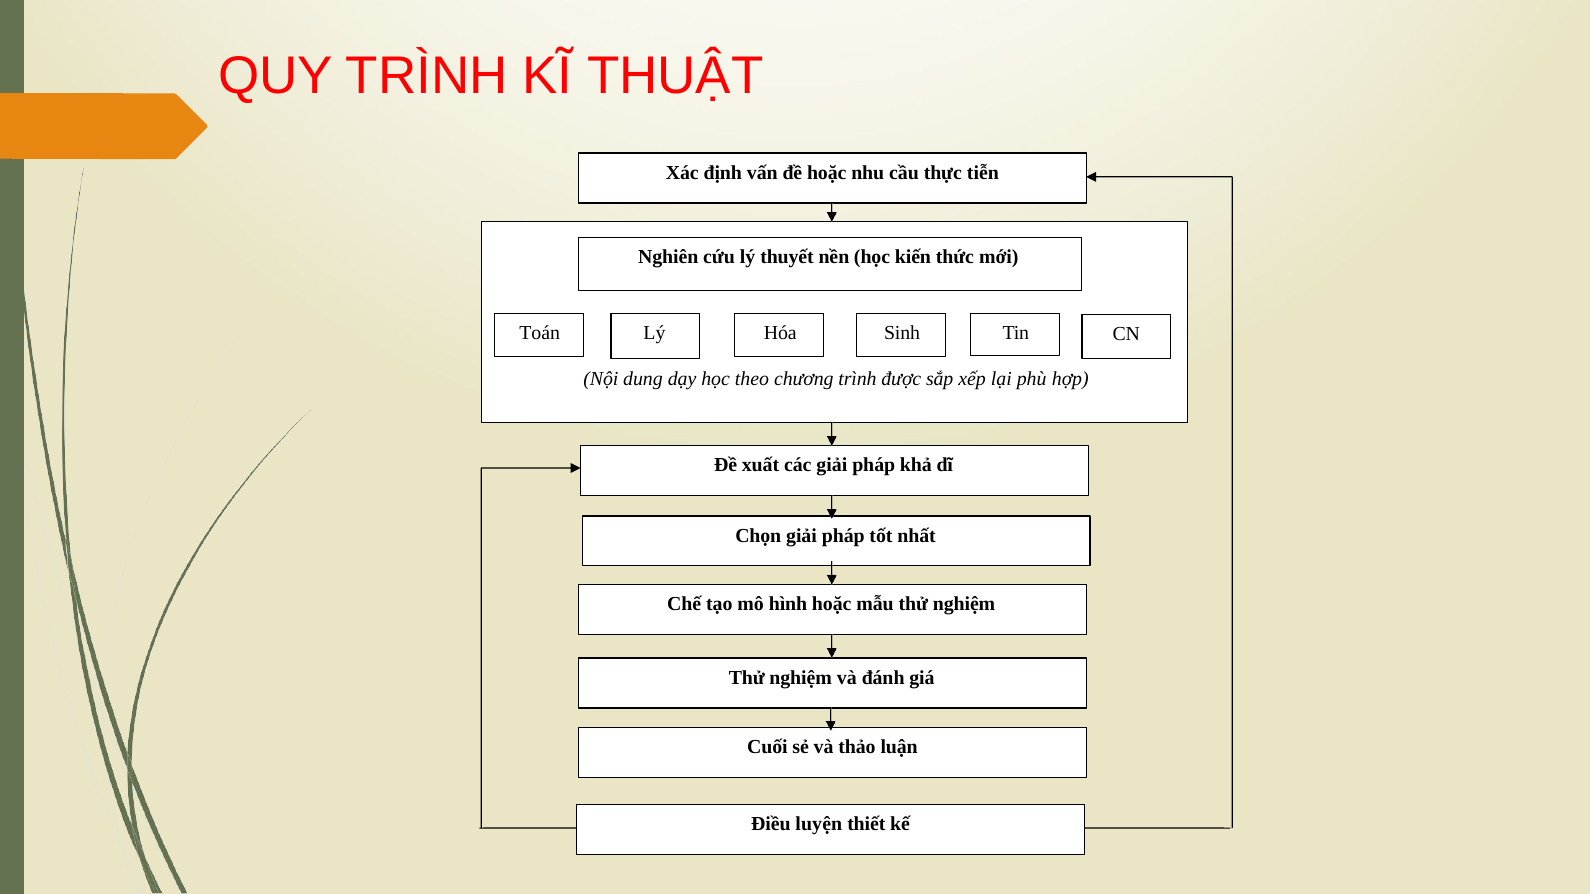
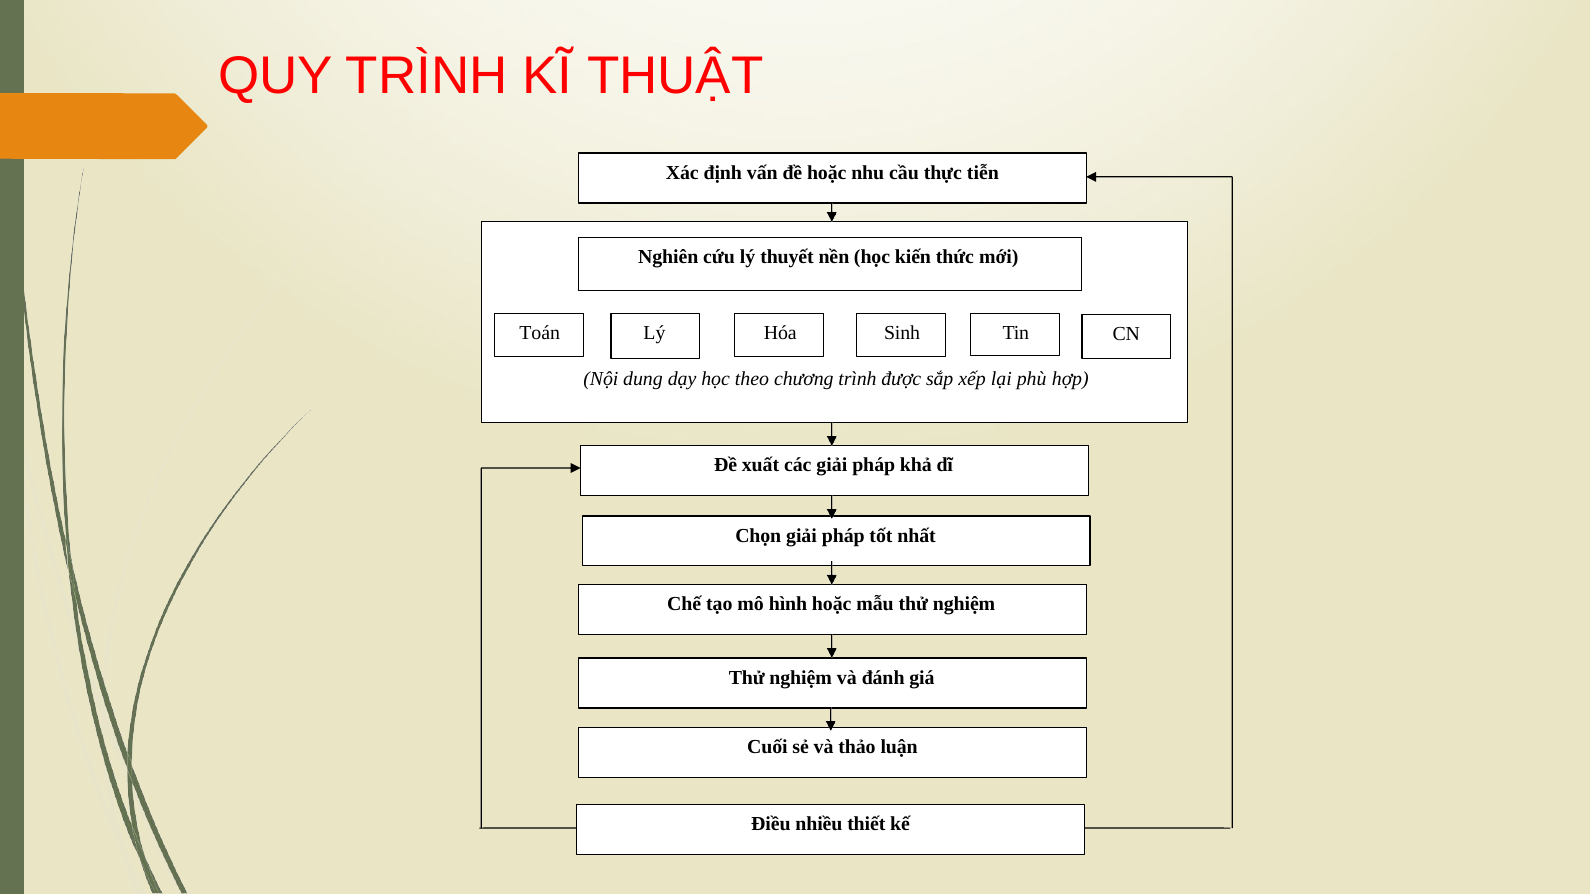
luyện: luyện -> nhiều (819, 824)
